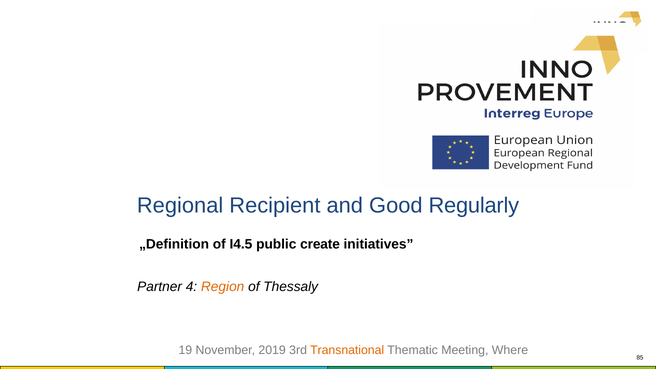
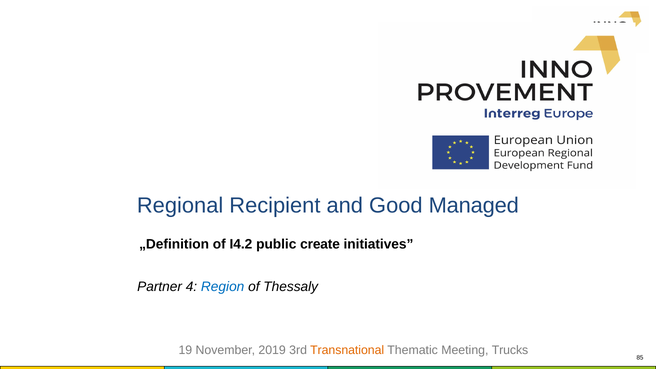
Regularly: Regularly -> Managed (474, 205)
I4.5: I4.5 -> I4.2 (241, 244)
Region colour: orange -> blue (223, 287)
Where: Where -> Trucks (510, 350)
